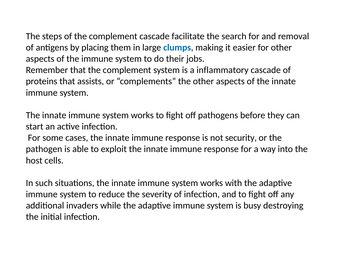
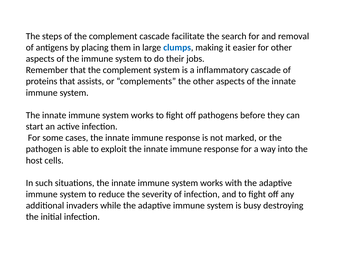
security: security -> marked (241, 138)
